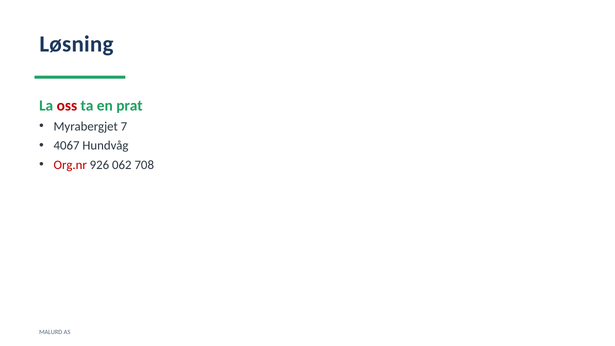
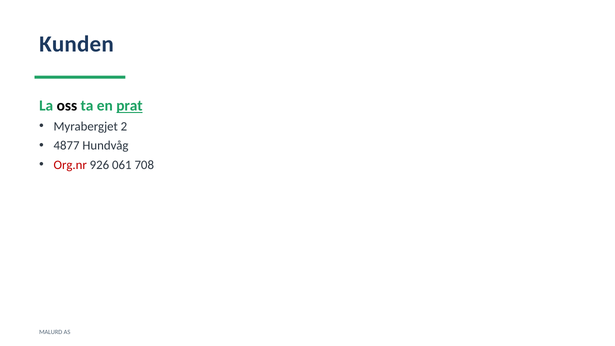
Løsning: Løsning -> Kunden (76, 44)
oss colour: red -> black (67, 106)
prat underline: none -> present (129, 106)
7: 7 -> 2 (124, 126)
4067: 4067 -> 4877 (67, 146)
062: 062 -> 061 (122, 165)
